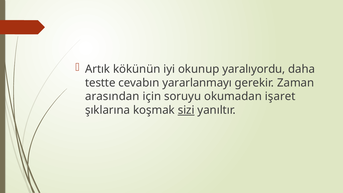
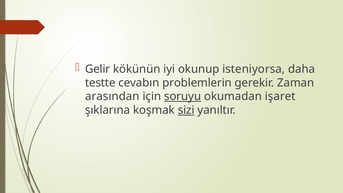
Artık: Artık -> Gelir (98, 69)
yaralıyordu: yaralıyordu -> isteniyorsa (254, 69)
yararlanmayı: yararlanmayı -> problemlerin (197, 83)
soruyu underline: none -> present (183, 96)
